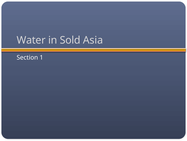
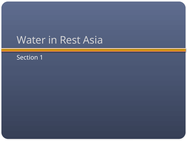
Sold: Sold -> Rest (70, 40)
